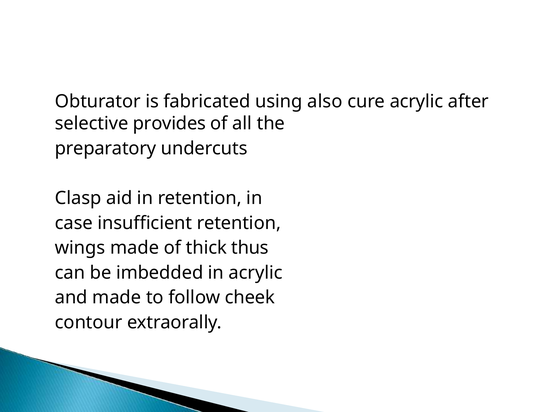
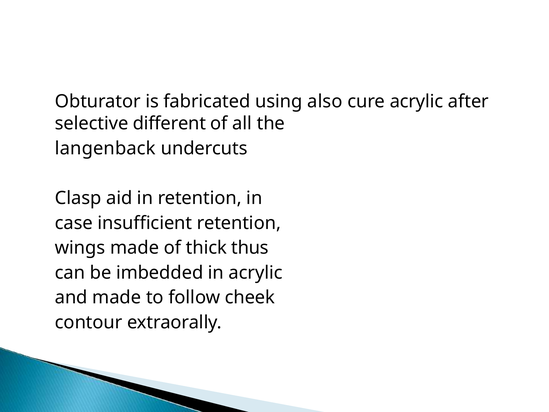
provides: provides -> different (169, 123)
preparatory: preparatory -> langenback (105, 148)
